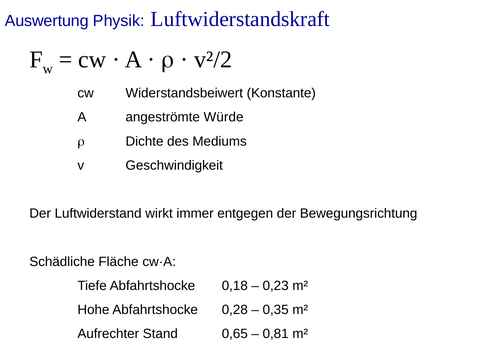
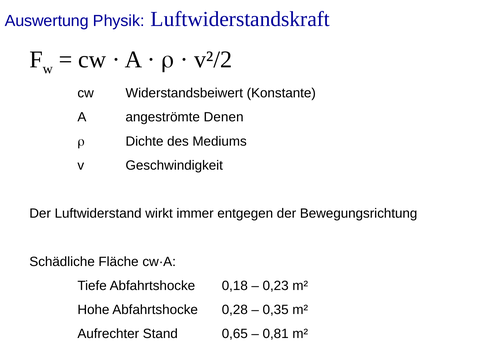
Würde: Würde -> Denen (224, 117)
